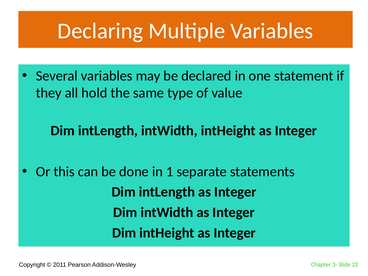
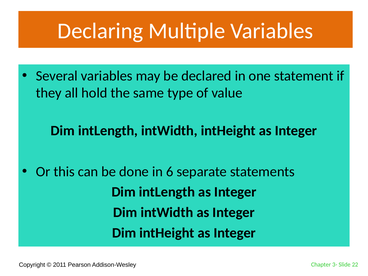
1: 1 -> 6 (170, 172)
